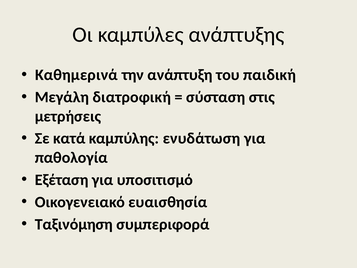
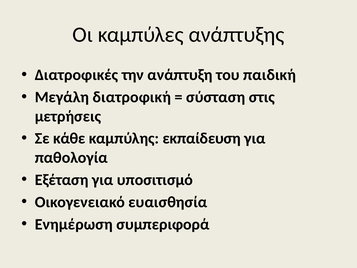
Καθημερινά: Καθημερινά -> Διατροφικές (76, 75)
κατά: κατά -> κάθε (69, 138)
ενυδάτωση: ενυδάτωση -> εκπαίδευση (202, 138)
Ταξινόμηση: Ταξινόμηση -> Ενημέρωση (74, 224)
